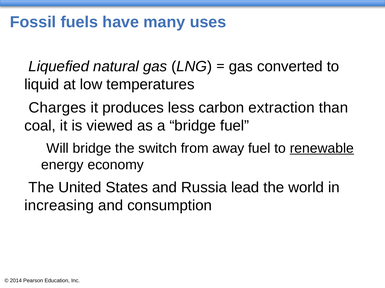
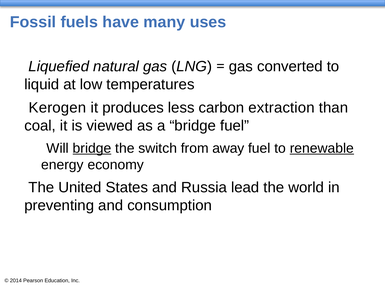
Charges: Charges -> Kerogen (57, 108)
bridge underline: none -> present (92, 149)
increasing: increasing -> preventing (59, 206)
